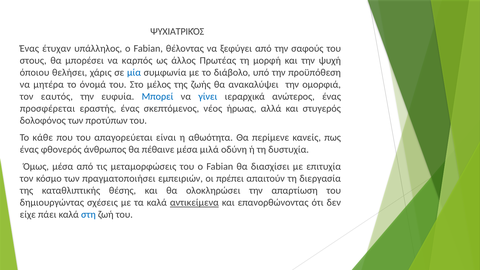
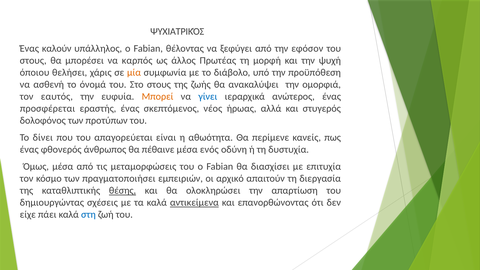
έτυχαν: έτυχαν -> καλούν (57, 49)
σαφούς: σαφούς -> εφόσον (307, 49)
μία colour: blue -> orange (134, 73)
μητέρα: μητέρα -> ασθενή (49, 85)
Στο μέλος: μέλος -> στους (159, 85)
Μπορεί colour: blue -> orange (158, 97)
κάθε: κάθε -> δίνει (43, 138)
μιλά: μιλά -> ενός (209, 150)
πρέπει: πρέπει -> αρχικό (230, 179)
θέσης underline: none -> present (123, 191)
